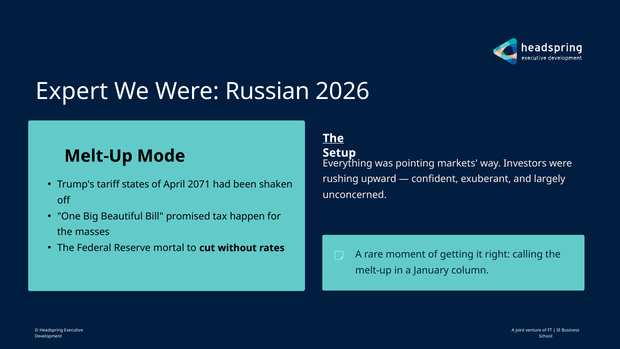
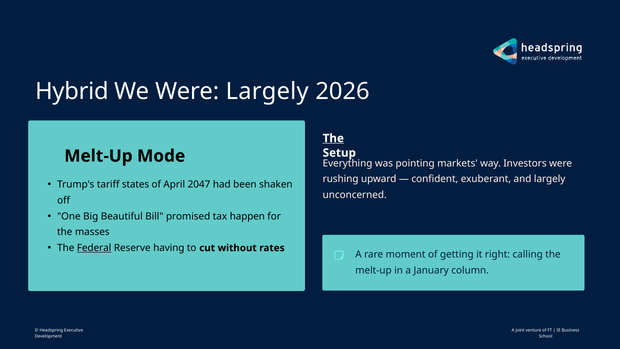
Expert: Expert -> Hybrid (72, 91)
Were Russian: Russian -> Largely (267, 91)
2071: 2071 -> 2047 (199, 185)
Federal underline: none -> present (94, 248)
mortal: mortal -> having (169, 248)
